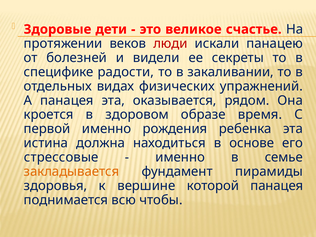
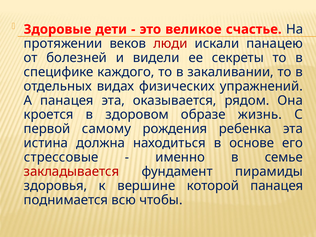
радости: радости -> каждого (126, 72)
время: время -> жизнь (260, 115)
первой именно: именно -> самому (106, 129)
закладывается colour: orange -> red (71, 172)
